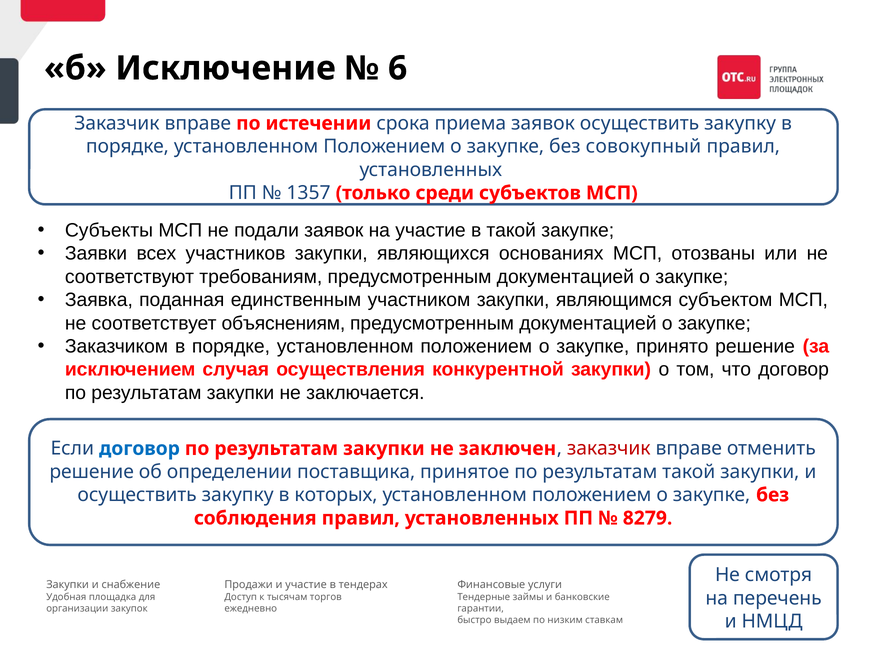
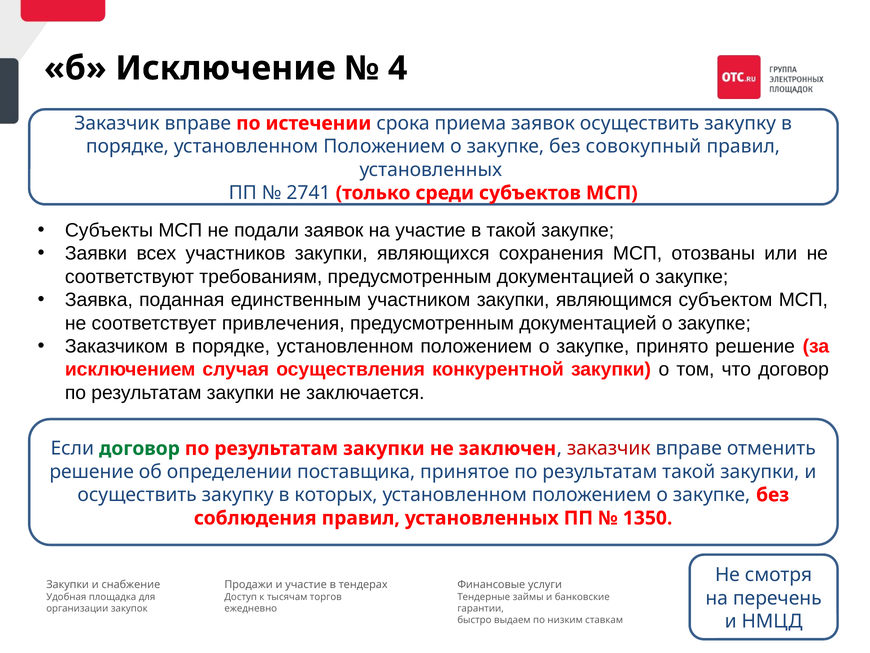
6: 6 -> 4 (398, 68)
1357: 1357 -> 2741 (308, 193)
основаниях: основаниях -> сохранения (551, 253)
объяснениям: объяснениям -> привлечения (283, 323)
договор colour: blue -> green (139, 448)
8279: 8279 -> 1350 (648, 518)
